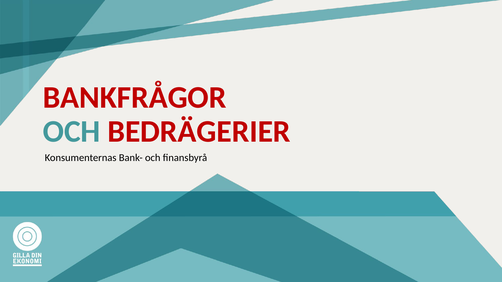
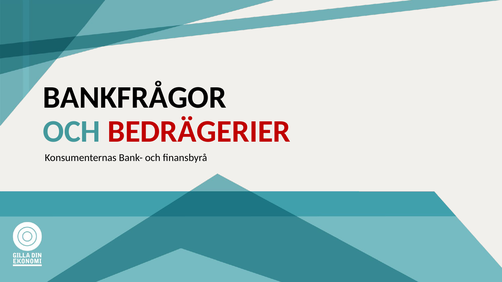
BANKFRÅGOR colour: red -> black (135, 98)
